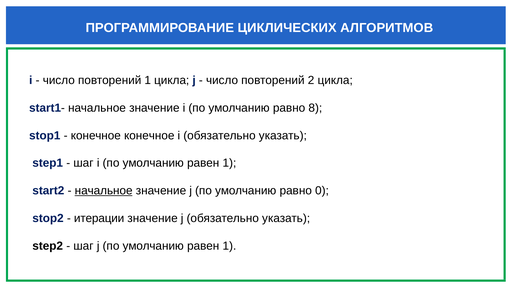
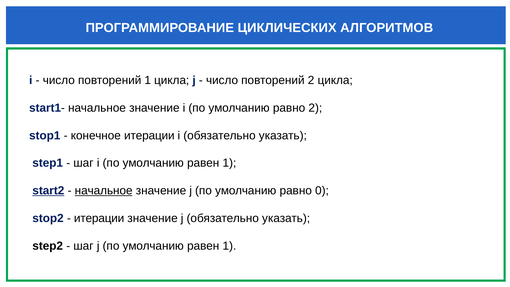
равно 8: 8 -> 2 (315, 108)
конечное конечное: конечное -> итерации (149, 136)
start2 underline: none -> present (48, 191)
